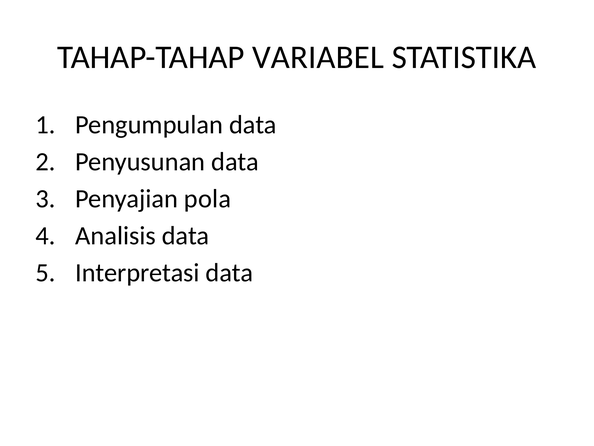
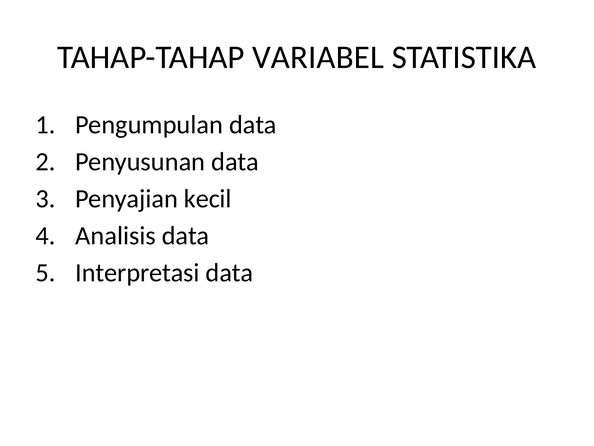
pola: pola -> kecil (208, 199)
